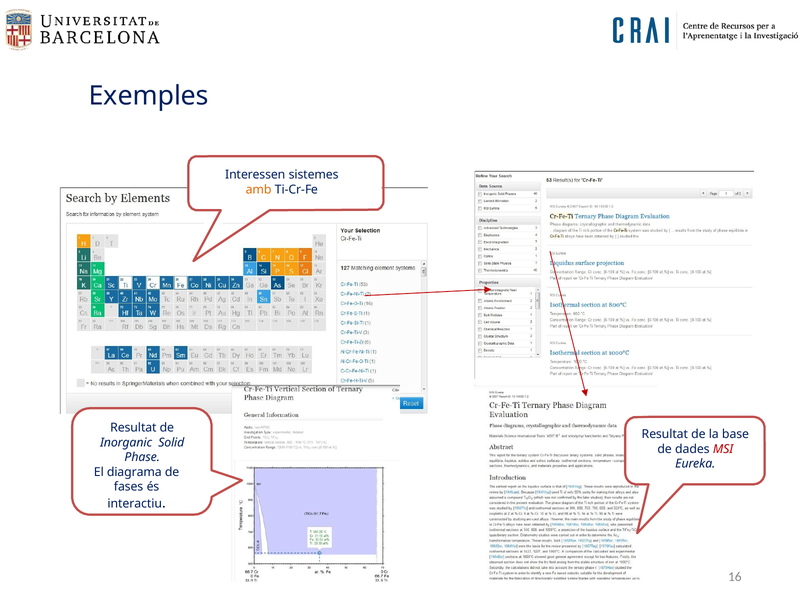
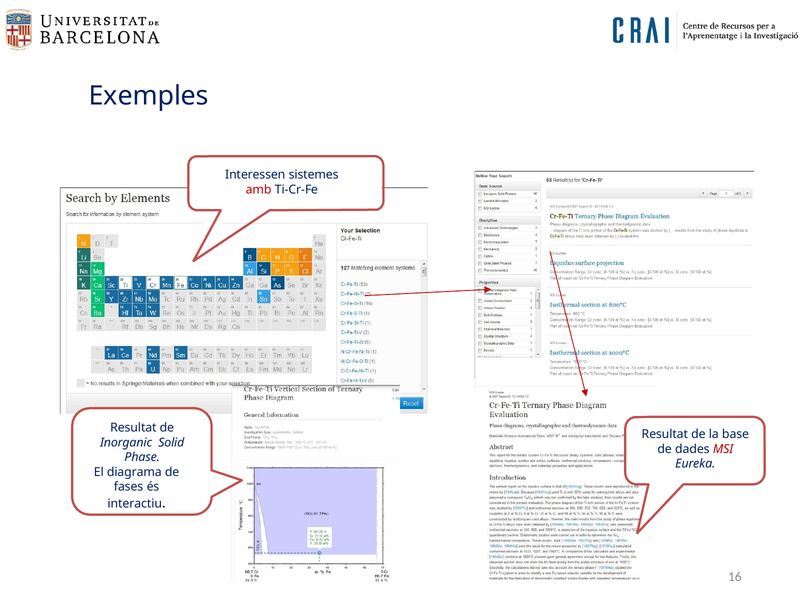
amb colour: orange -> red (259, 190)
